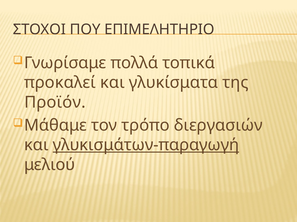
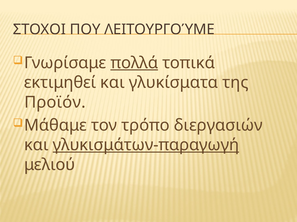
ΕΠΙΜΕΛΗΤΗΡΙΟ: ΕΠΙΜΕΛΗΤΗΡΙΟ -> ΛΕΙΤΟΥΡΓΟΎΜΕ (159, 29)
πολλά underline: none -> present (134, 63)
προκαλεί: προκαλεί -> εκτιμηθεί (60, 83)
